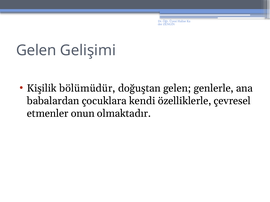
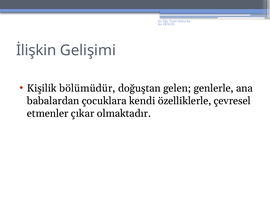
Gelen: Gelen -> İlişkin (36, 51)
onun: onun -> çıkar (83, 114)
